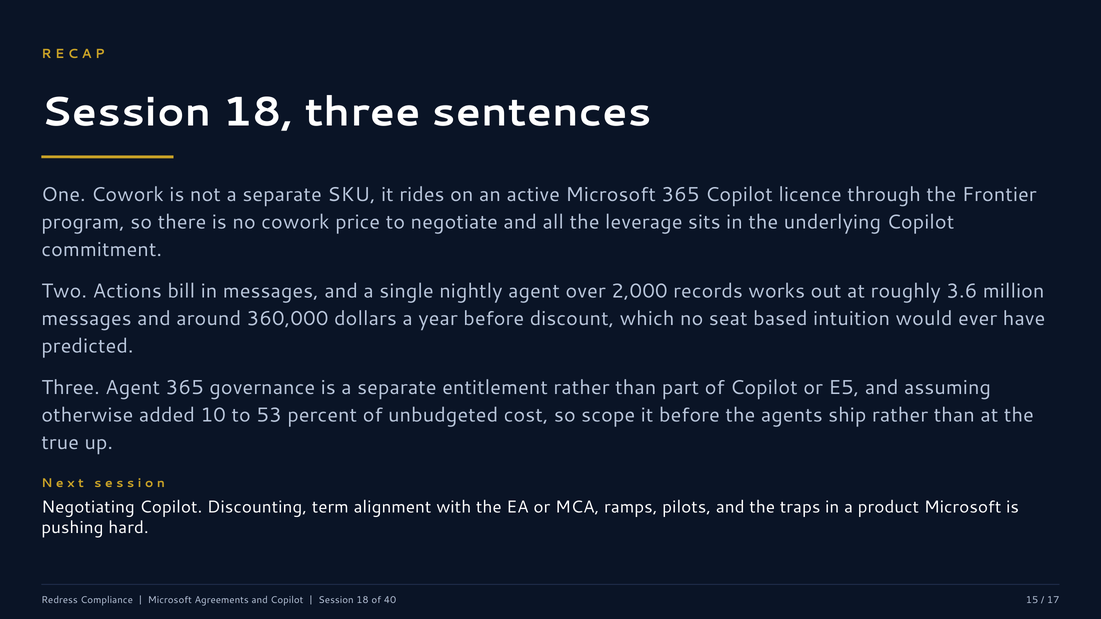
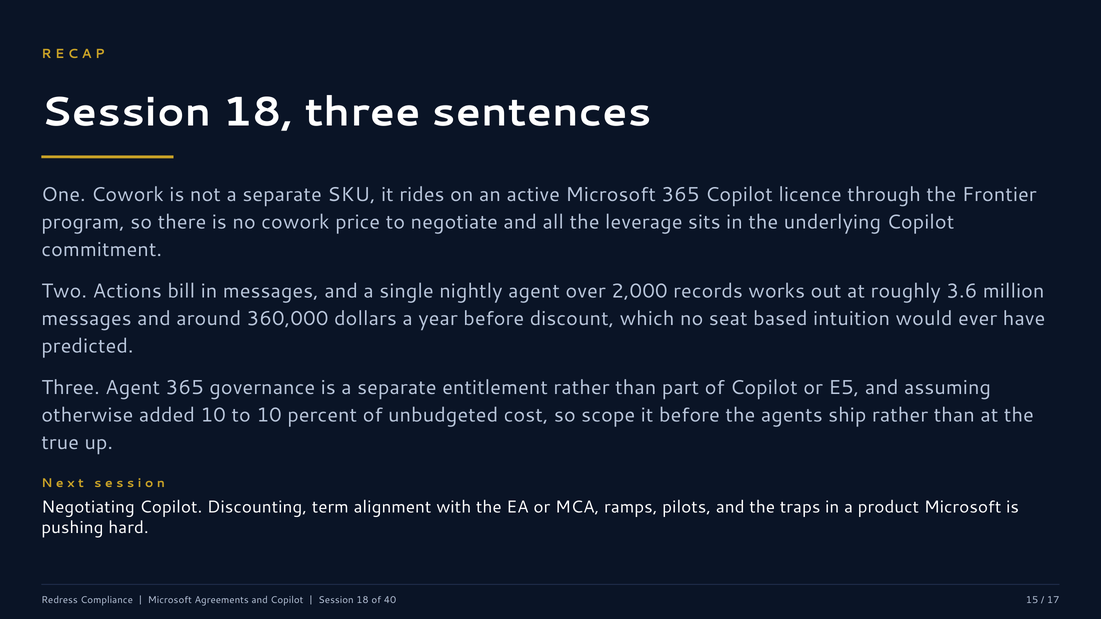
to 53: 53 -> 10 (269, 415)
